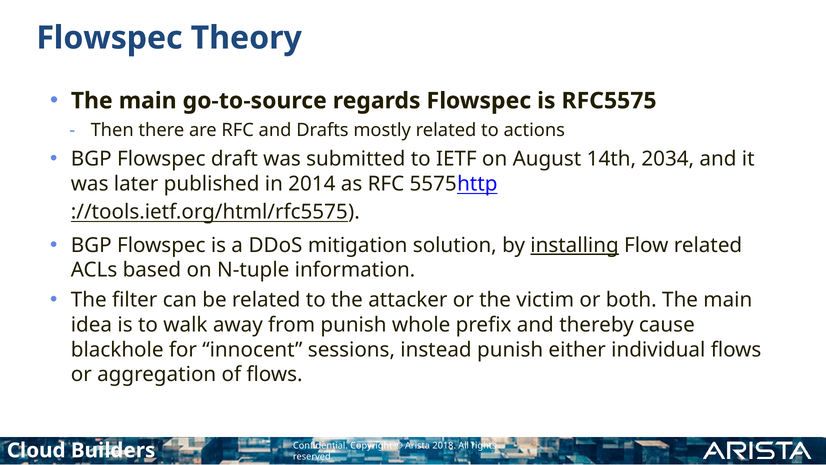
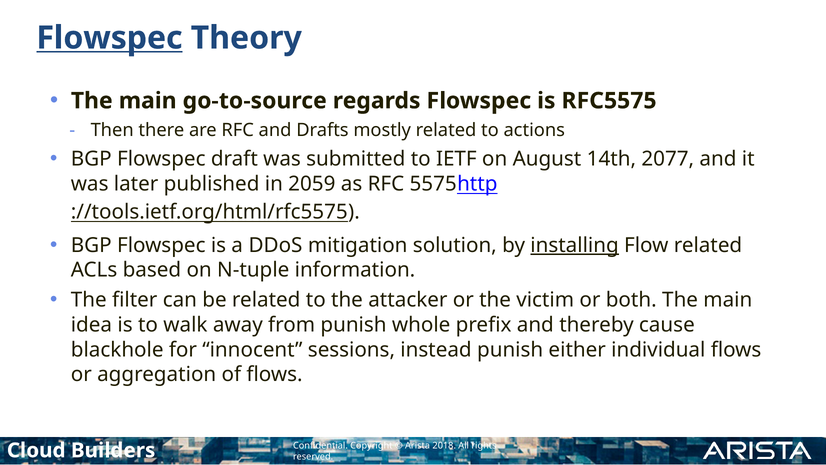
Flowspec underline: none -> present (109, 38)
2034: 2034 -> 2077 (668, 159)
2014: 2014 -> 2059 (312, 184)
